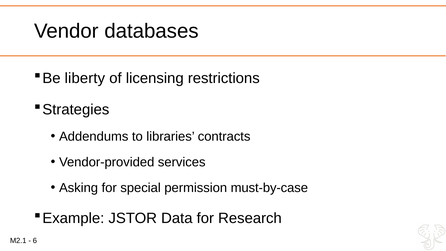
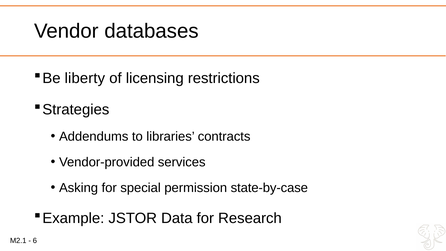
must-by-case: must-by-case -> state-by-case (269, 188)
